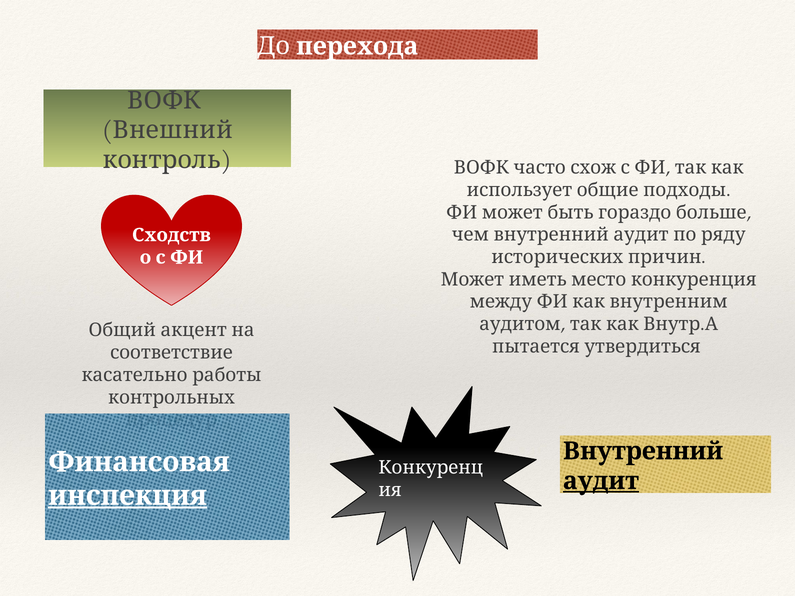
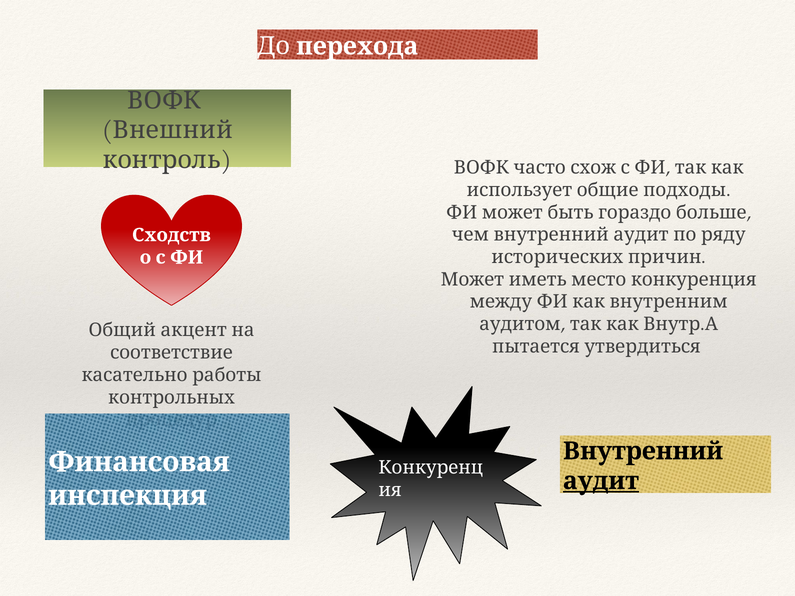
инспекция underline: present -> none (128, 496)
